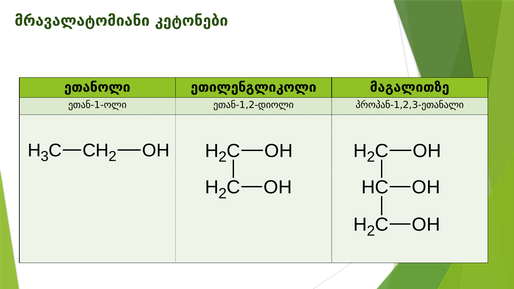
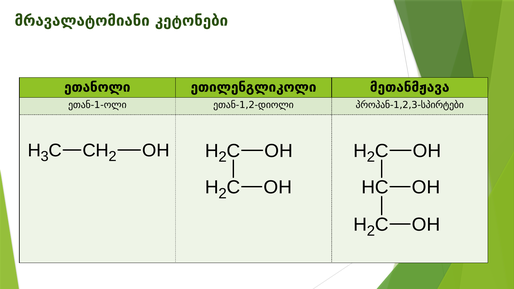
მაგალითზე: მაგალითზე -> მეთანმჟავა (410, 87)
პროპან-1,2,3-ეთანალი: პროპან-1,2,3-ეთანალი -> პროპან-1,2,3-სპირტები (410, 105)
